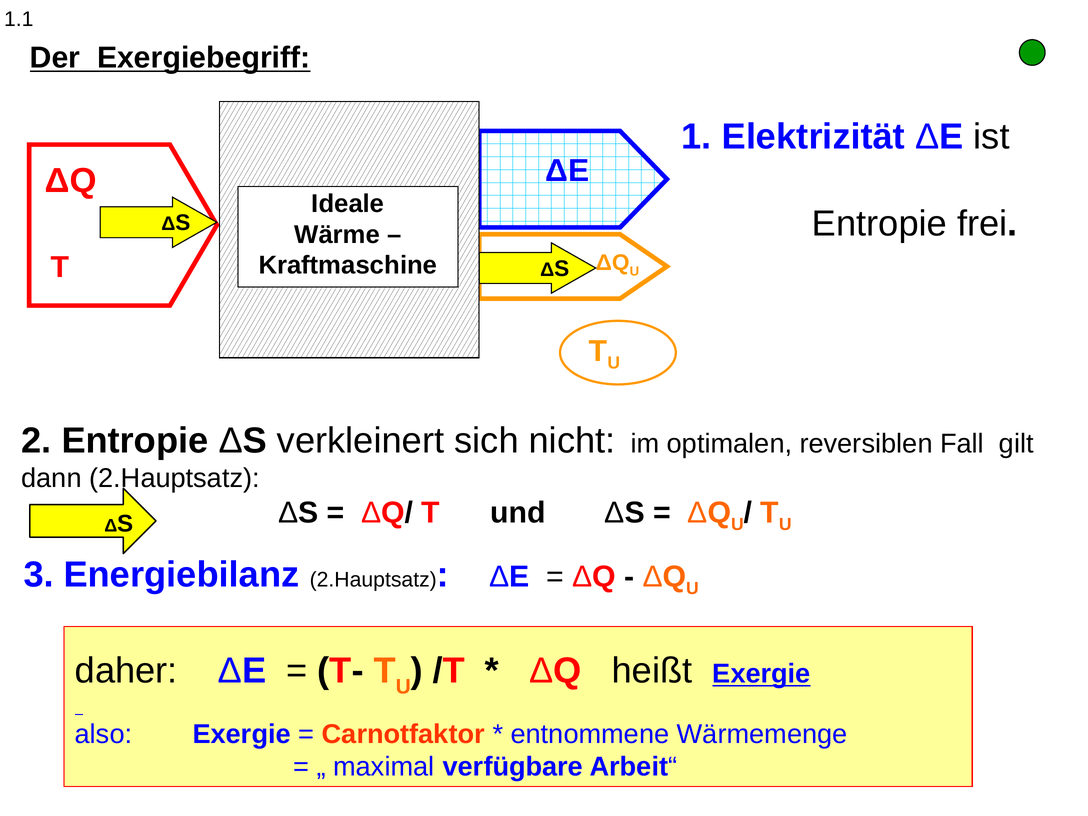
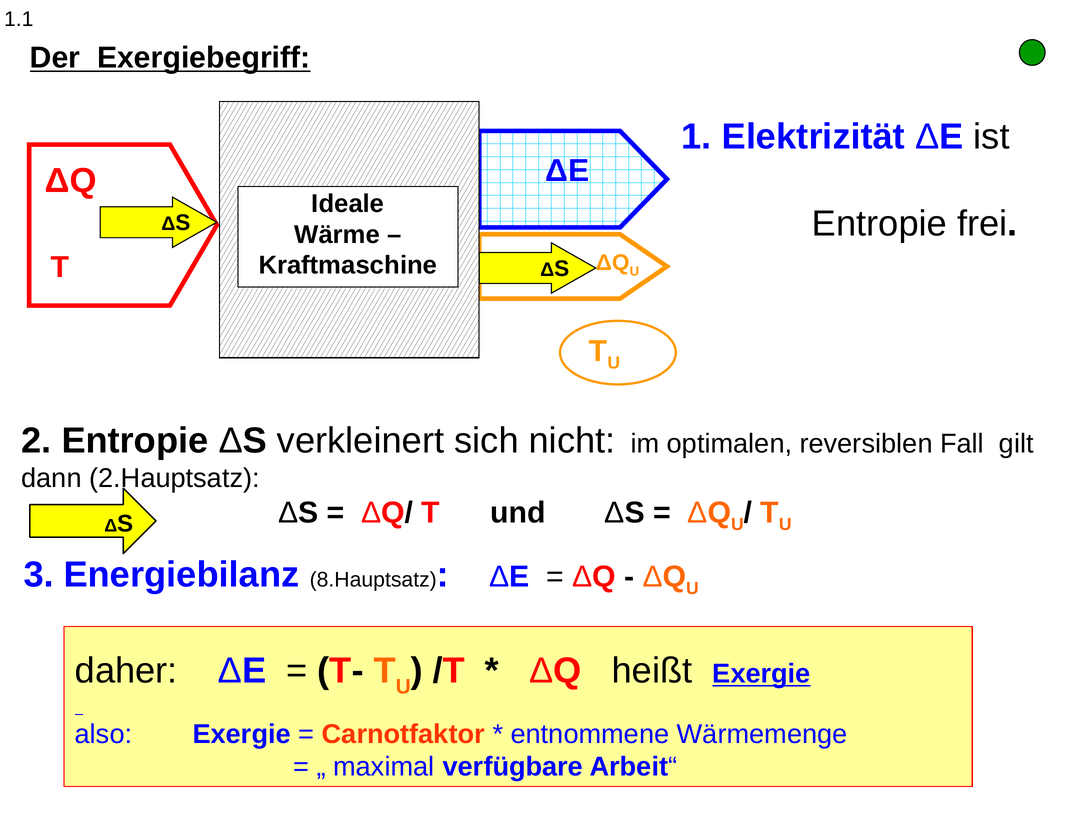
Energiebilanz 2.Hauptsatz: 2.Hauptsatz -> 8.Hauptsatz (373, 580)
